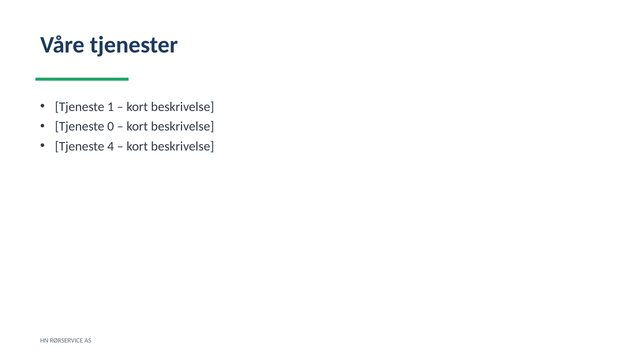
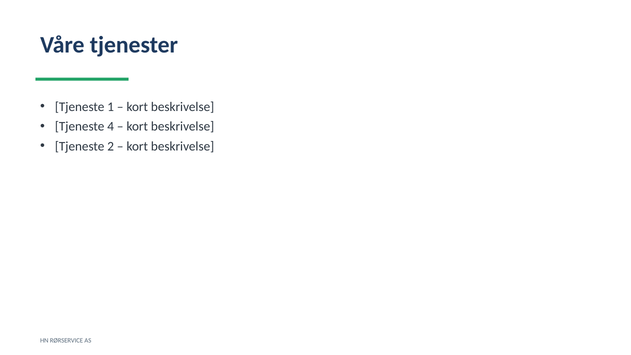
0: 0 -> 4 (111, 127)
4: 4 -> 2 (111, 146)
